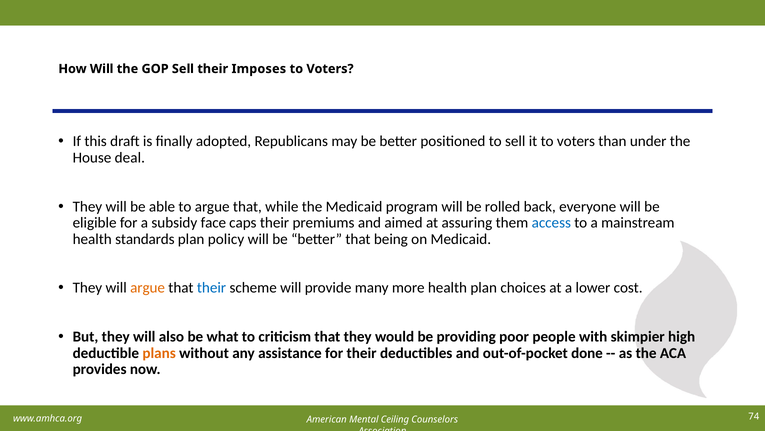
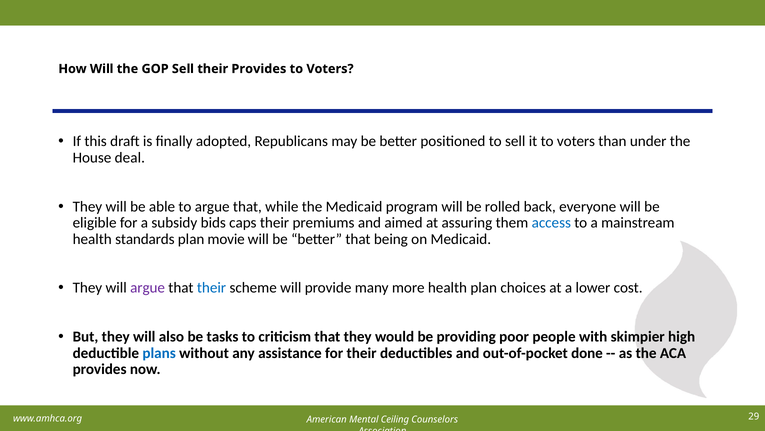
their Imposes: Imposes -> Provides (259, 69)
face: face -> bids (213, 223)
policy: policy -> movie (226, 239)
argue colour: orange -> purple (148, 288)
what: what -> tasks (223, 336)
plans colour: orange -> blue (159, 353)
74: 74 -> 29 (754, 416)
